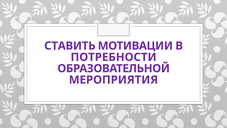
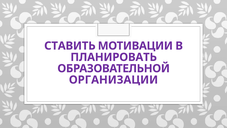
ПОТРЕБНОСТИ: ПОТРЕБНОСТИ -> ПЛАНИРОВАТЬ (114, 57)
МЕРОПРИЯТИЯ: МЕРОПРИЯТИЯ -> ОРГАНИЗАЦИИ (113, 80)
